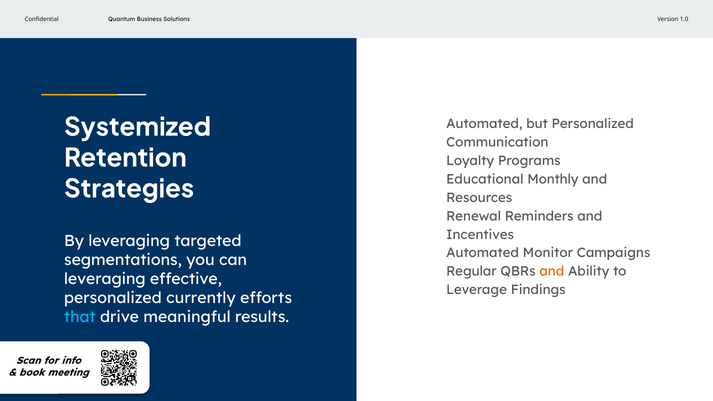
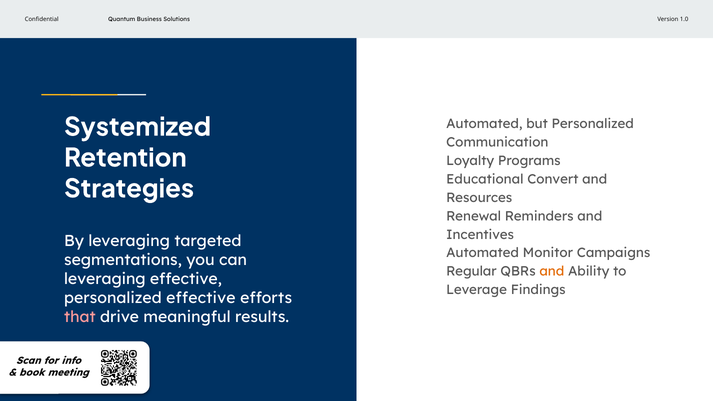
Monthly: Monthly -> Convert (553, 179)
personalized currently: currently -> effective (201, 298)
that colour: light blue -> pink (80, 317)
